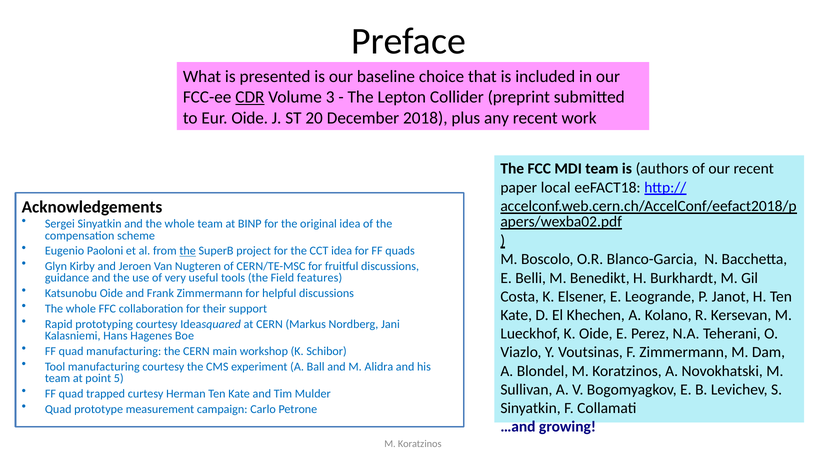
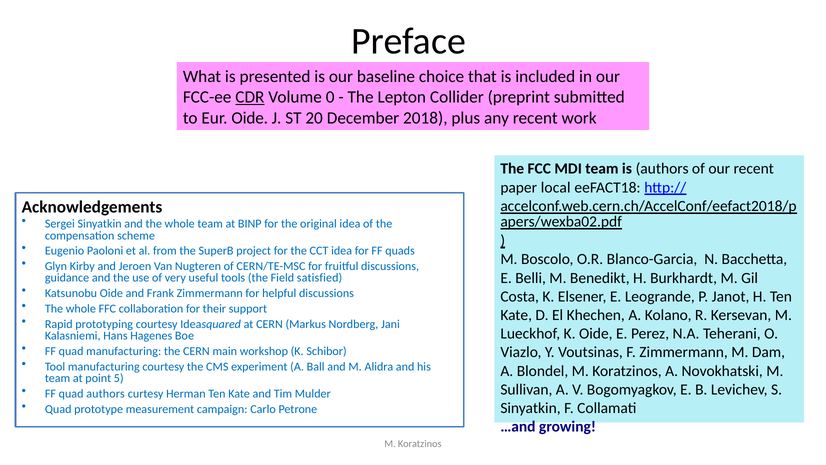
3: 3 -> 0 (330, 97)
the underline: present -> none (188, 251)
features: features -> satisfied (320, 278)
quad trapped: trapped -> authors (106, 393)
